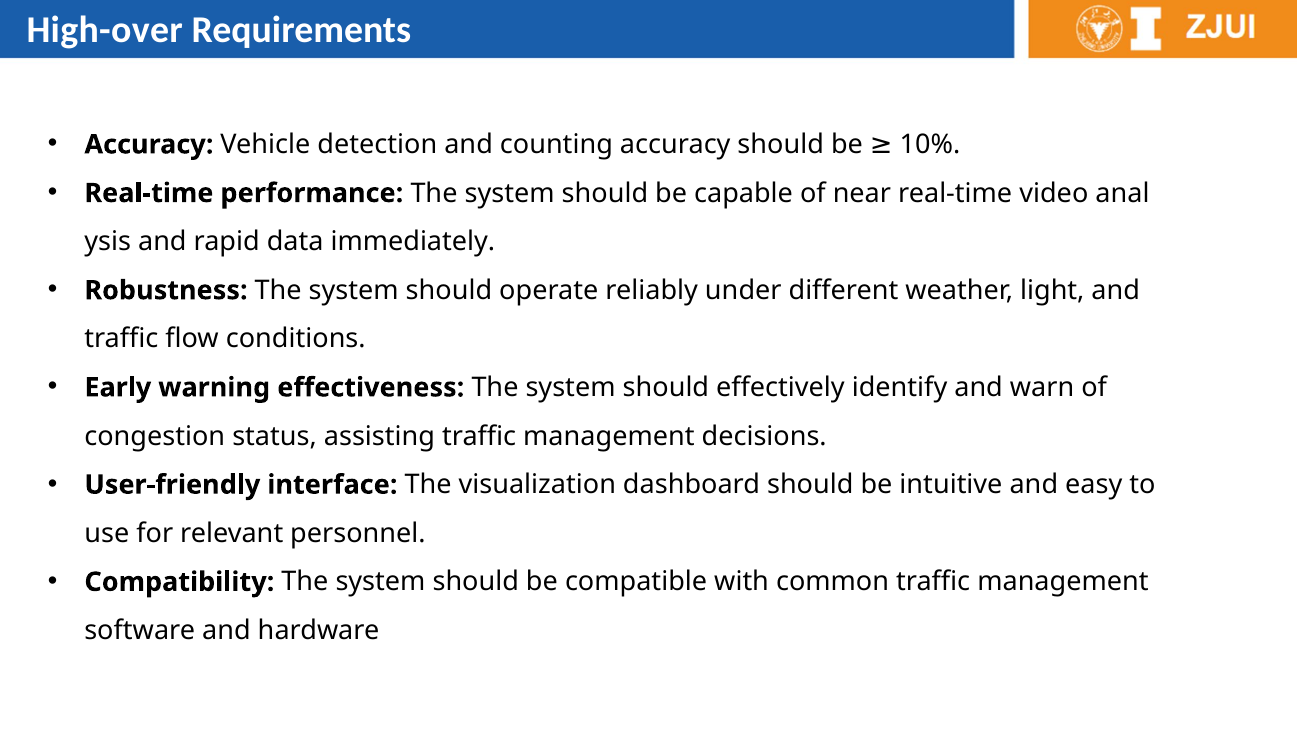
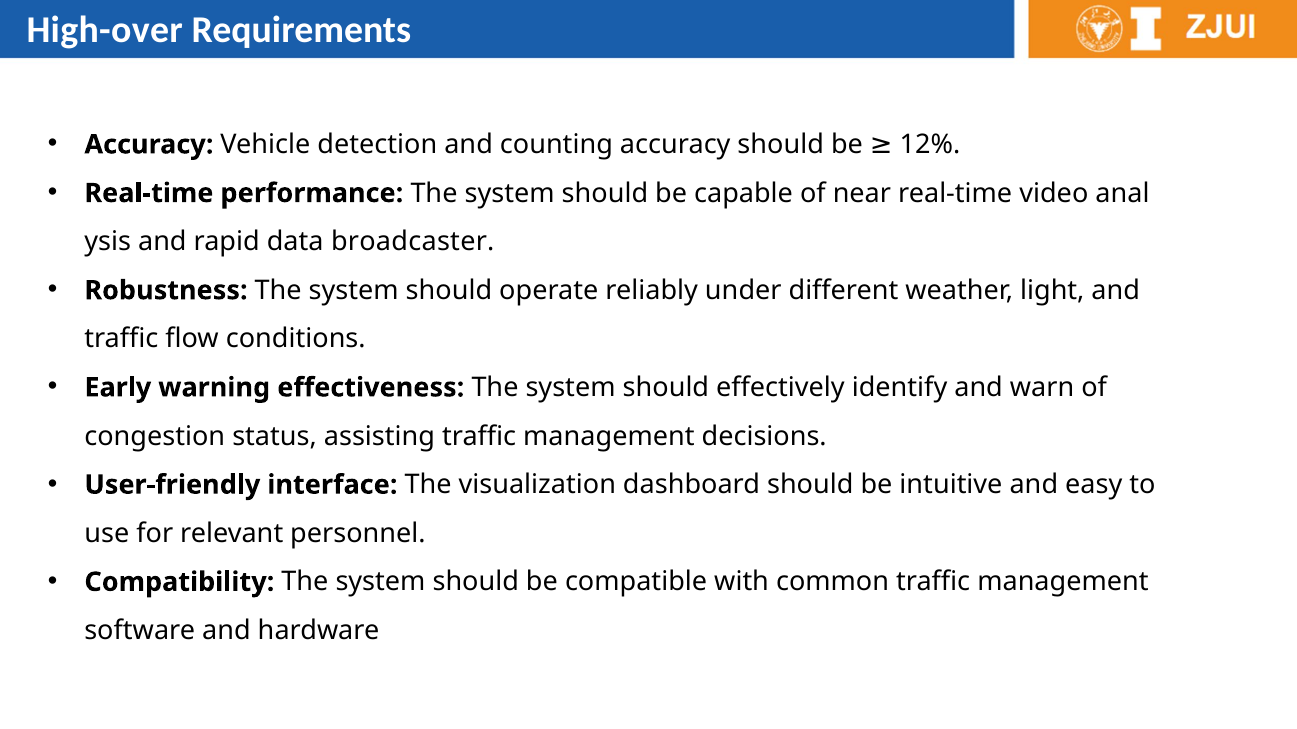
10%: 10% -> 12% (930, 145)
immediately: immediately -> broadcaster (413, 242)
